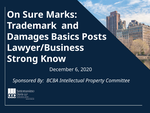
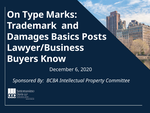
Sure: Sure -> Type (33, 15)
Strong: Strong -> Buyers (23, 59)
